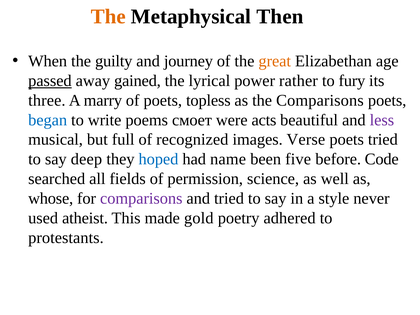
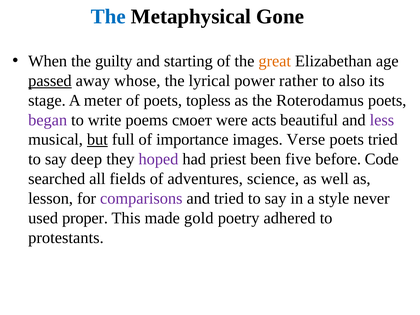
The colour: orange -> blue (108, 17)
Then: Then -> Gone (280, 17)
journey: journey -> starting (188, 61)
gained: gained -> whose (137, 81)
fury: fury -> also (352, 81)
three: three -> stage (47, 100)
marry: marry -> meter (103, 100)
the Comparisons: Comparisons -> Roterodamus (320, 100)
began colour: blue -> purple (48, 120)
but underline: none -> present (97, 140)
recognized: recognized -> importance (192, 140)
hoped colour: blue -> purple (158, 159)
name: name -> priest (228, 159)
permission: permission -> adventures (205, 179)
whose: whose -> lesson (51, 198)
atheist: atheist -> proper (85, 218)
